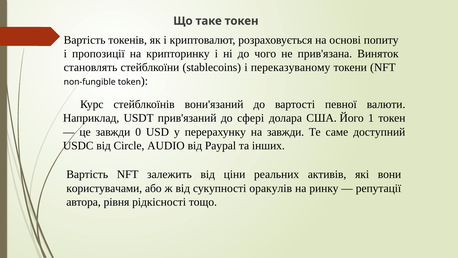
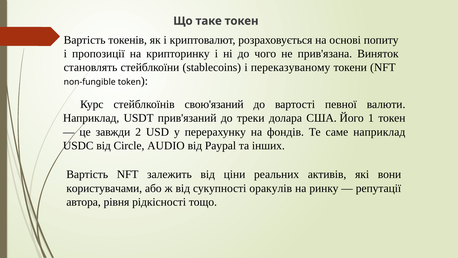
вони'язаний: вони'язаний -> свою'язаний (214, 104)
сфері: сфері -> треки (251, 118)
0: 0 -> 2 (138, 132)
на завжди: завжди -> фондів (285, 132)
саме доступний: доступний -> наприклад (379, 132)
